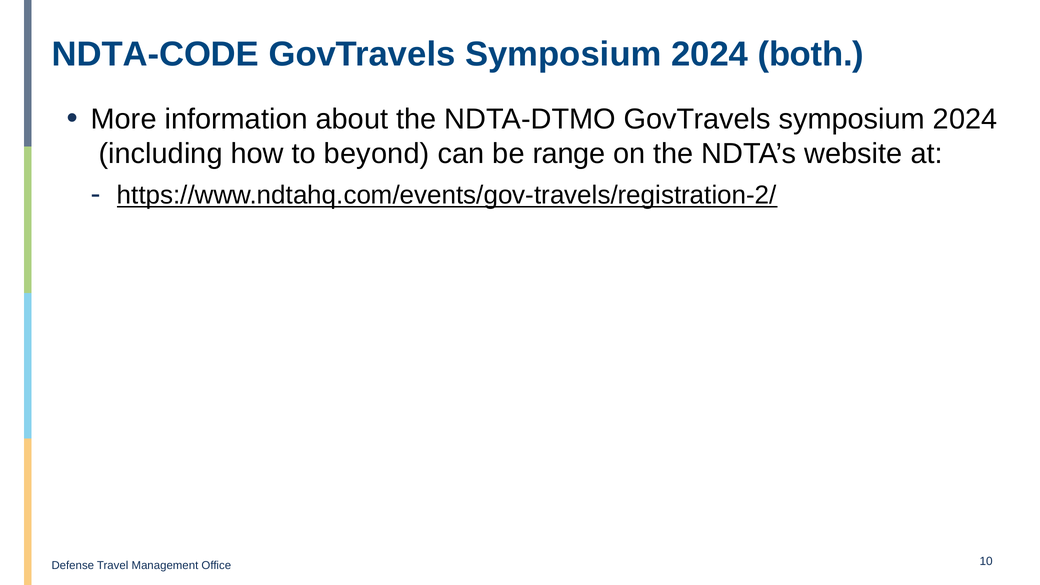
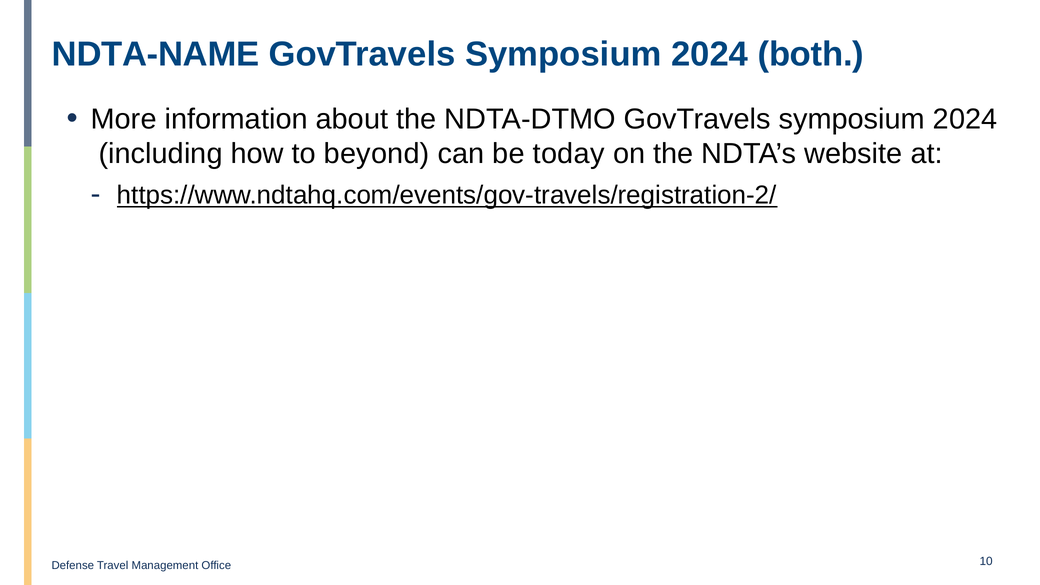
NDTA-CODE: NDTA-CODE -> NDTA-NAME (156, 54)
range: range -> today (569, 154)
